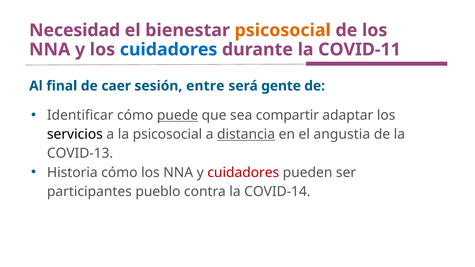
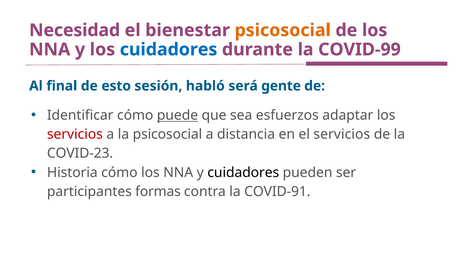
COVID-11: COVID-11 -> COVID-99 (359, 50)
caer: caer -> esto (116, 86)
entre: entre -> habló (205, 86)
compartir: compartir -> esfuerzos (287, 115)
servicios colour: black -> red (75, 134)
distancia underline: present -> none (246, 134)
el angustia: angustia -> servicios (342, 134)
COVID-13: COVID-13 -> COVID-23 (80, 154)
cuidadores colour: red -> black (243, 173)
pueblo: pueblo -> formas (158, 192)
COVID-14: COVID-14 -> COVID-91 (277, 192)
